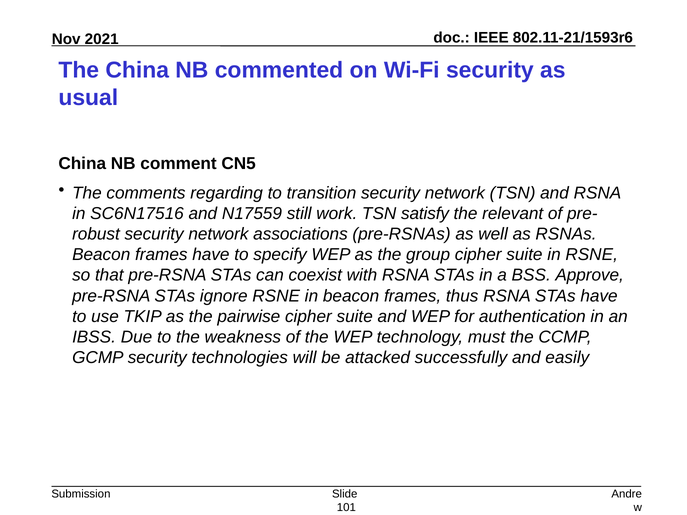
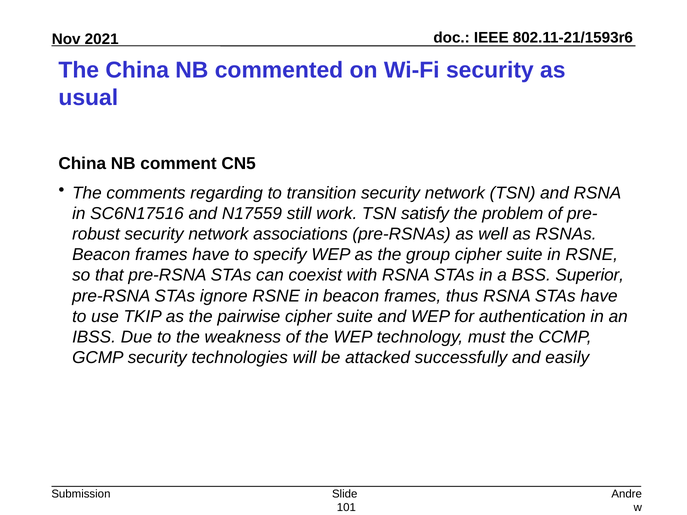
relevant: relevant -> problem (513, 214)
Approve: Approve -> Superior (590, 275)
